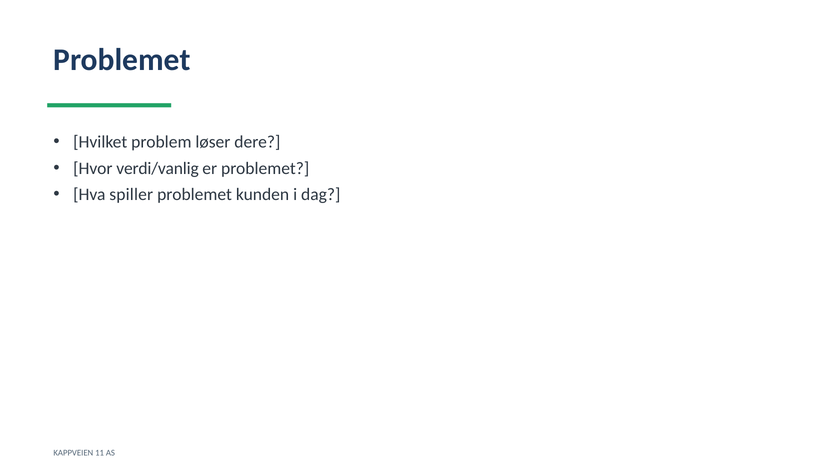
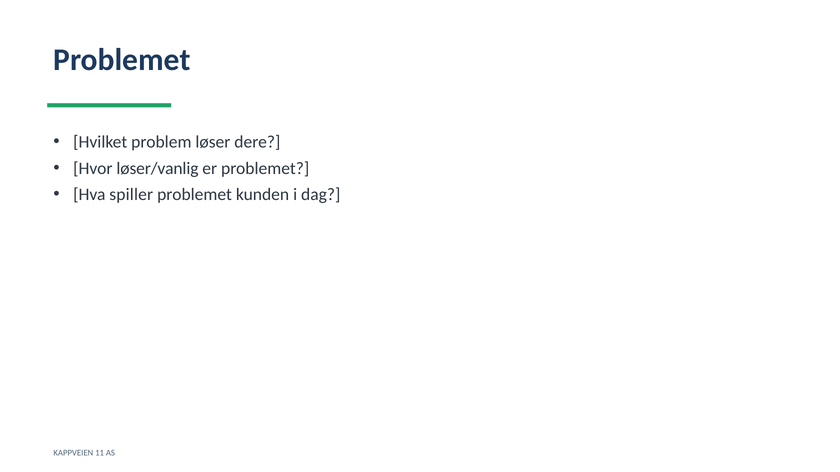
verdi/vanlig: verdi/vanlig -> løser/vanlig (157, 169)
